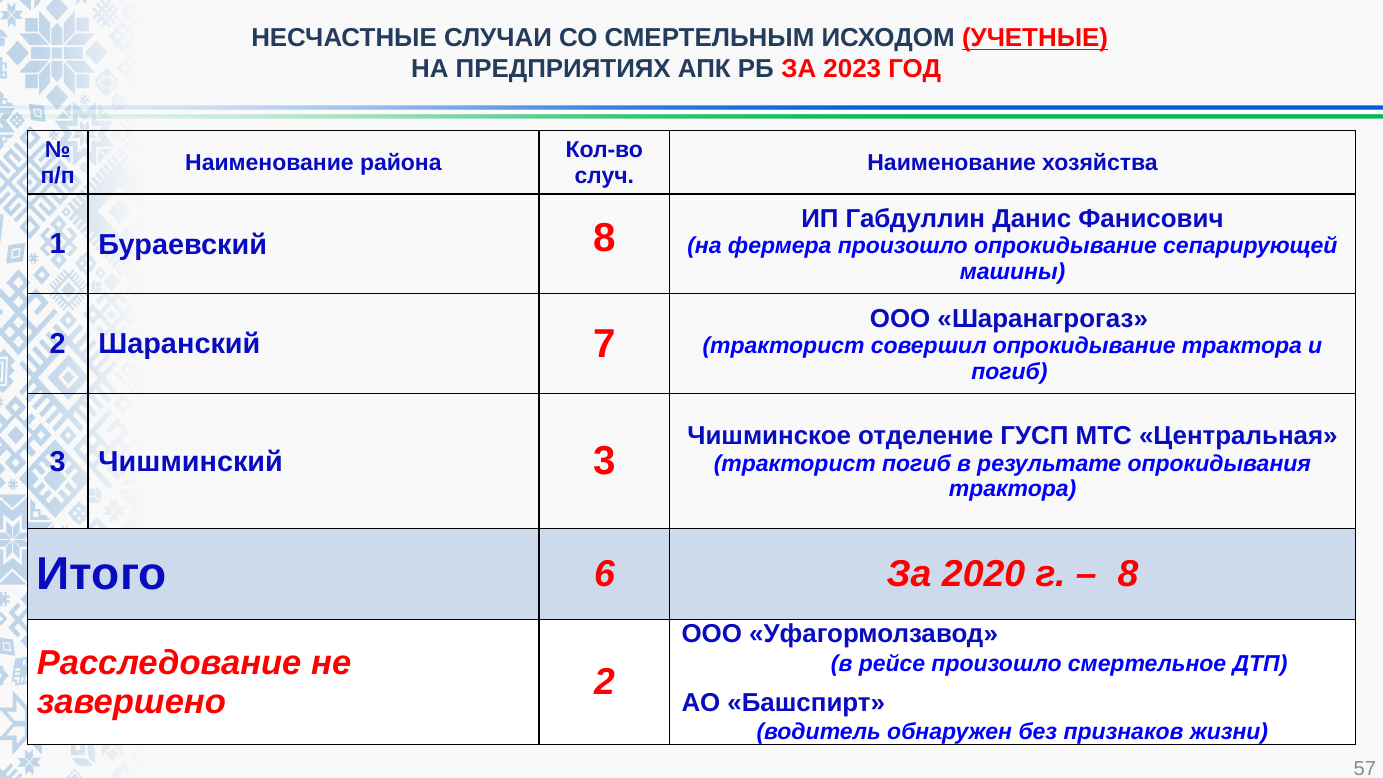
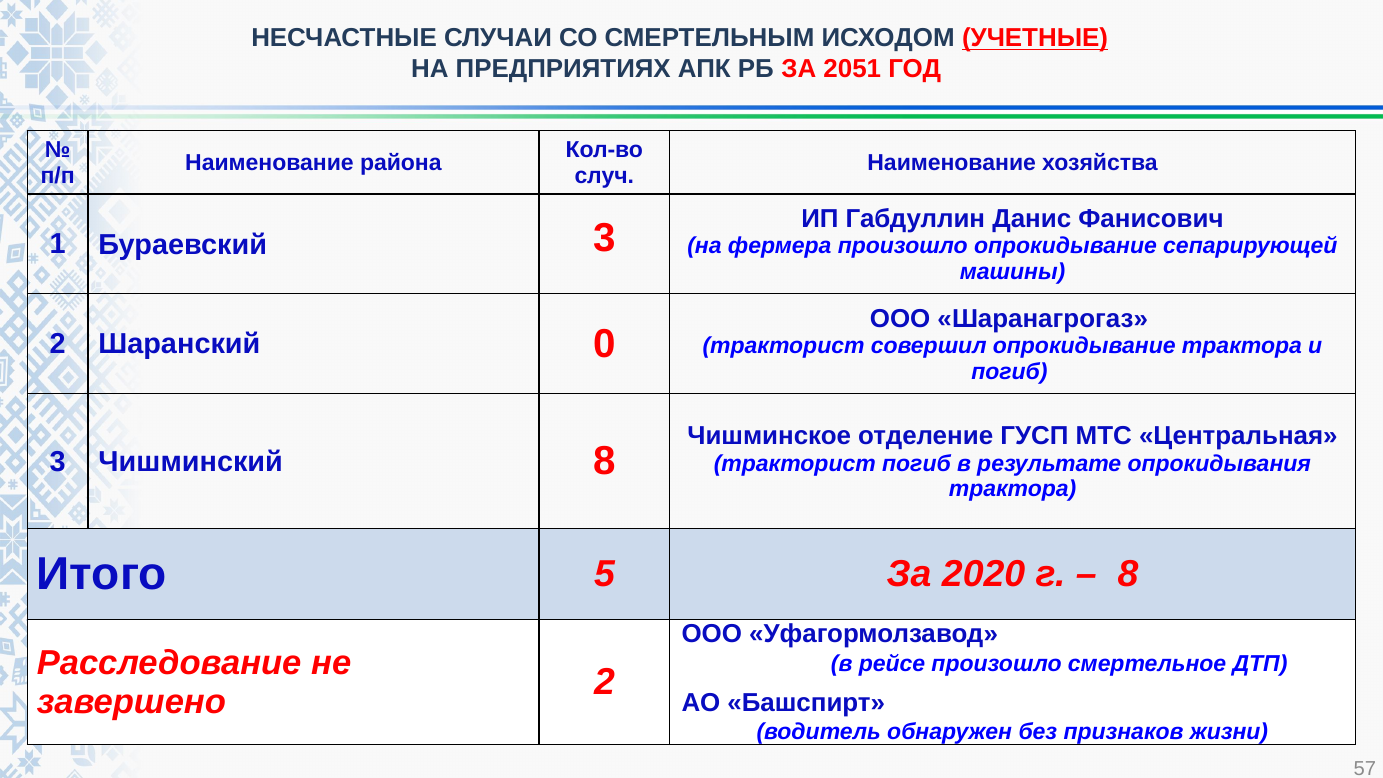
2023: 2023 -> 2051 (852, 69)
Бураевский 8: 8 -> 3 (604, 238)
7: 7 -> 0 (604, 344)
Чишминский 3: 3 -> 8 (604, 462)
6: 6 -> 5 (604, 574)
